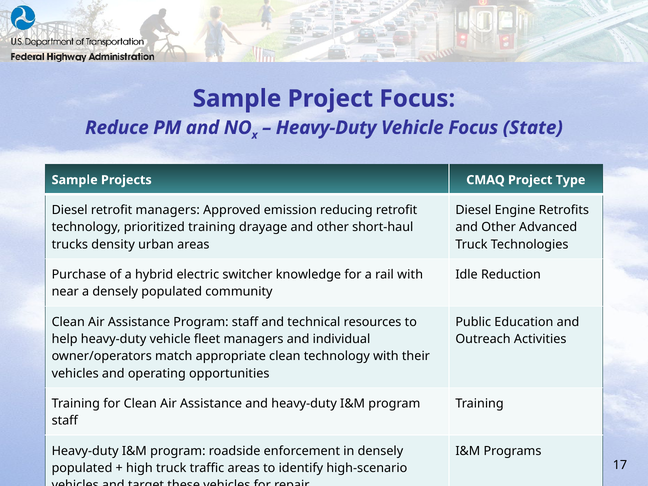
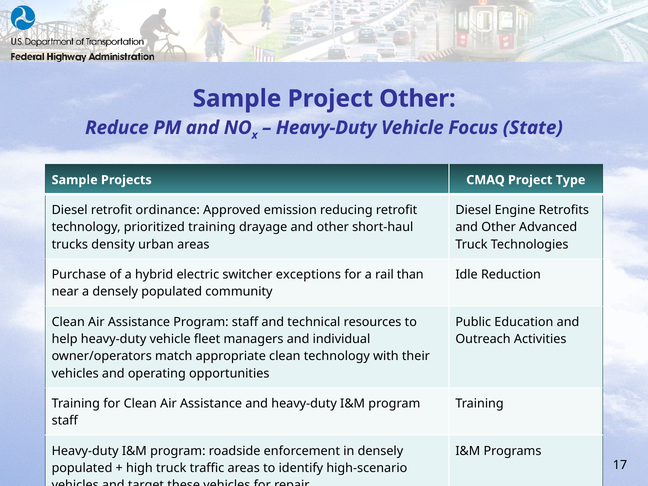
Project Focus: Focus -> Other (417, 99)
retrofit managers: managers -> ordinance (168, 210)
knowledge: knowledge -> exceptions (308, 275)
rail with: with -> than (410, 275)
